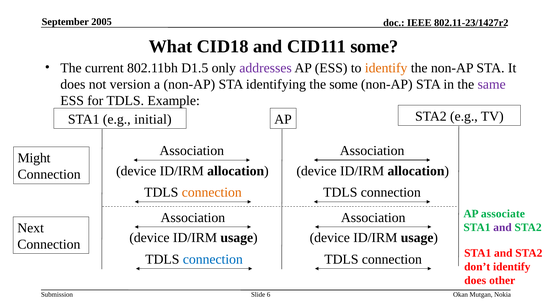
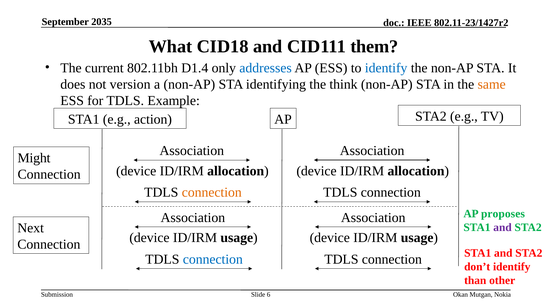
2005: 2005 -> 2035 (102, 22)
CID111 some: some -> them (374, 47)
D1.5: D1.5 -> D1.4 (195, 68)
addresses colour: purple -> blue (266, 68)
identify colour: orange -> blue (386, 68)
the some: some -> think (343, 85)
same colour: purple -> orange (492, 85)
initial: initial -> action (153, 120)
associate: associate -> proposes (503, 214)
does: does -> than (475, 281)
